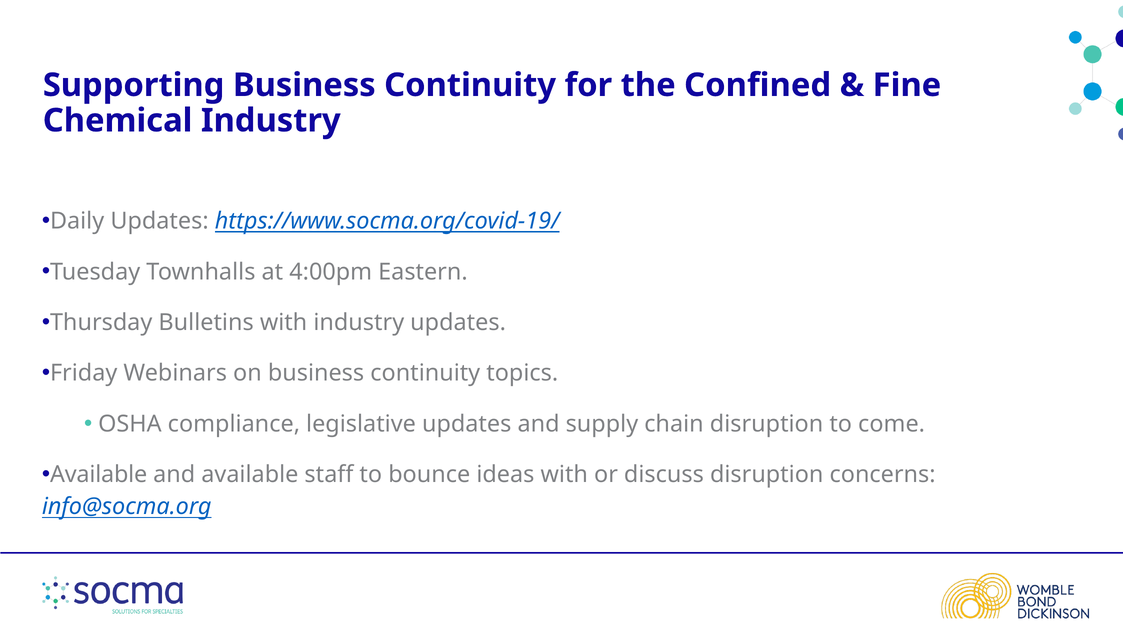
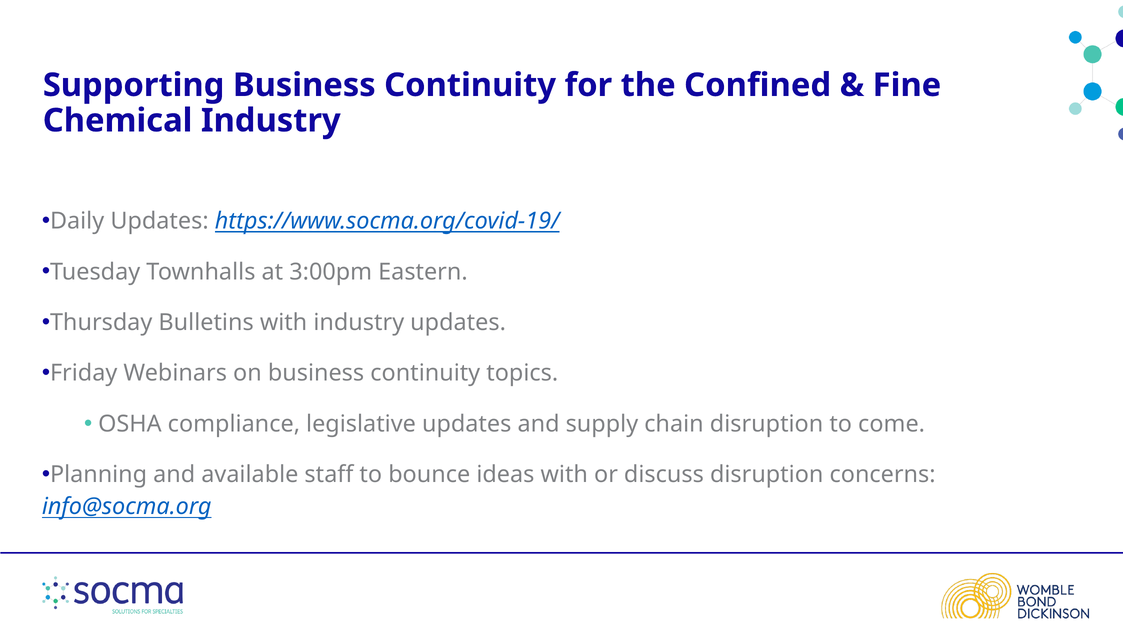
4:00pm: 4:00pm -> 3:00pm (331, 272)
Available: Available -> Planning (99, 475)
